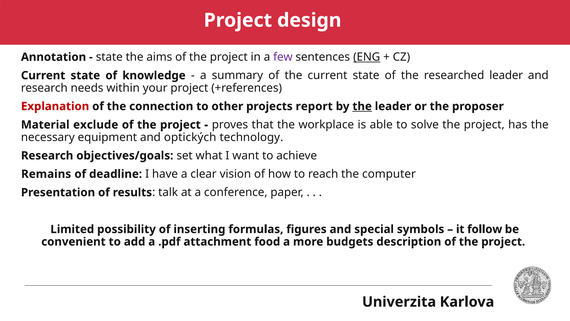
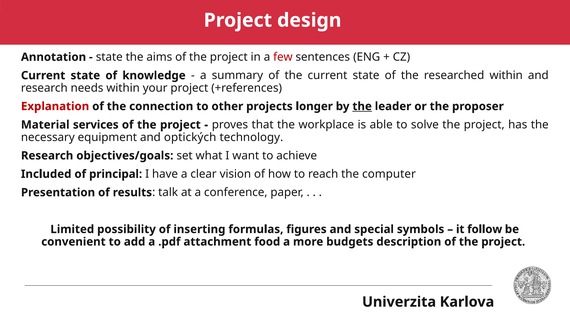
few colour: purple -> red (283, 57)
ENG underline: present -> none (367, 57)
researched leader: leader -> within (506, 75)
report: report -> longer (314, 106)
exclude: exclude -> services (96, 125)
Remains: Remains -> Included (46, 174)
deadline: deadline -> principal (116, 174)
